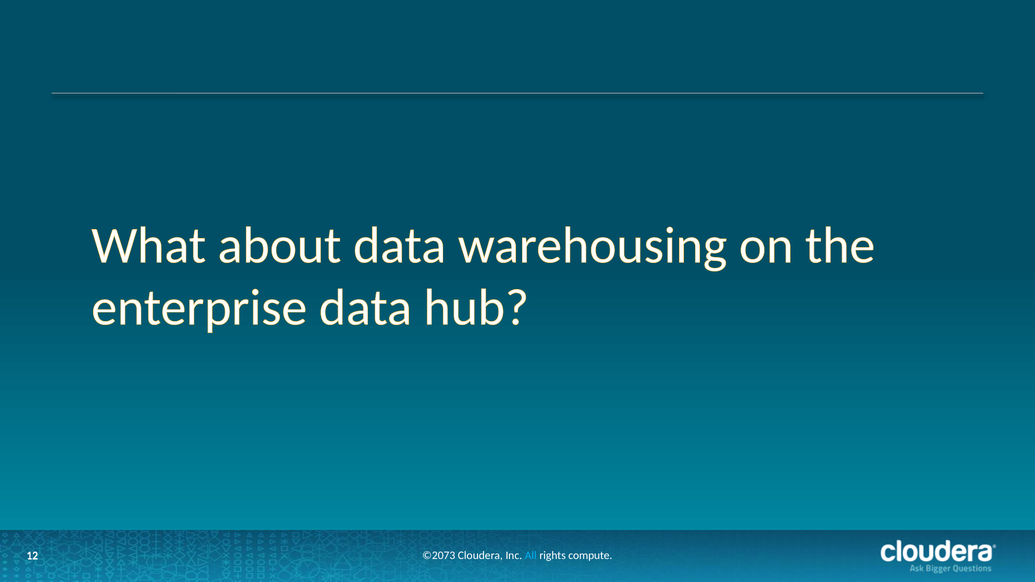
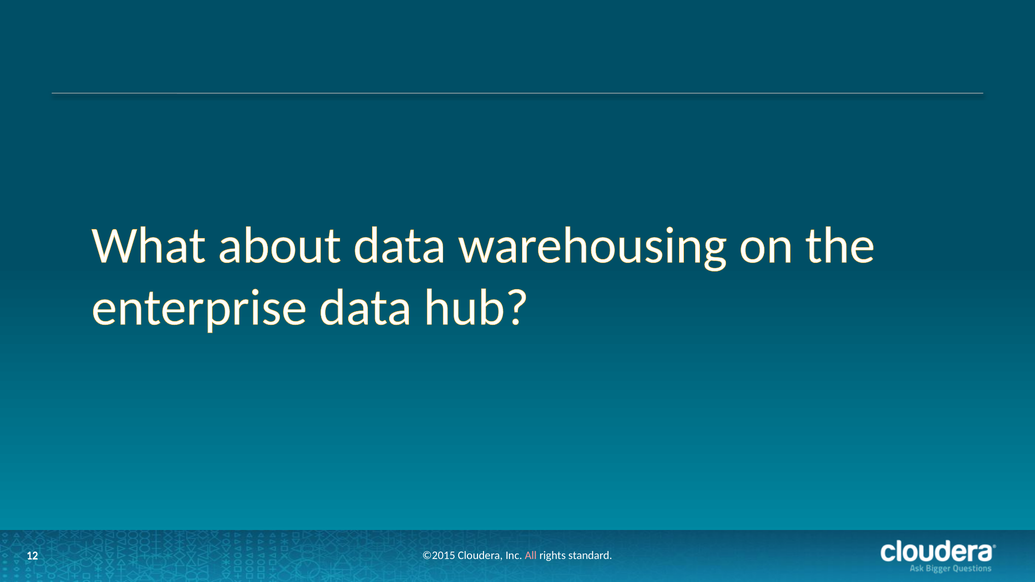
©2073: ©2073 -> ©2015 (439, 556)
All colour: light blue -> pink (531, 556)
compute: compute -> standard (590, 556)
